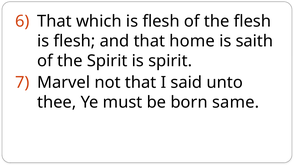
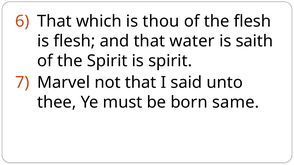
which is flesh: flesh -> thou (161, 21)
home: home -> water (192, 41)
